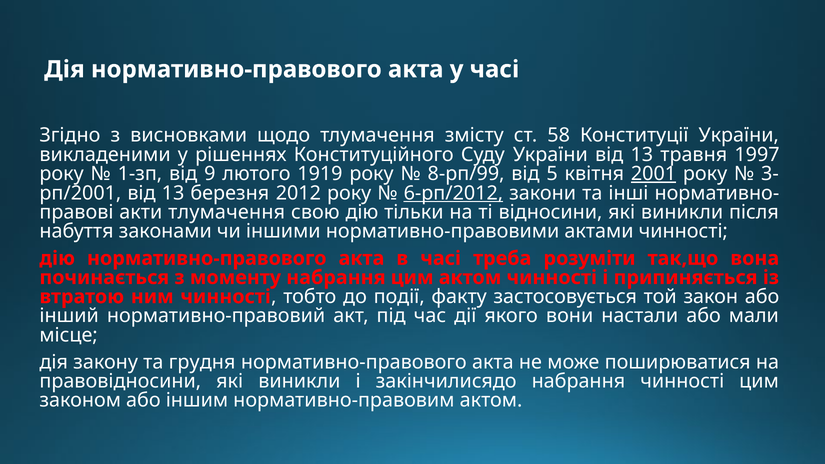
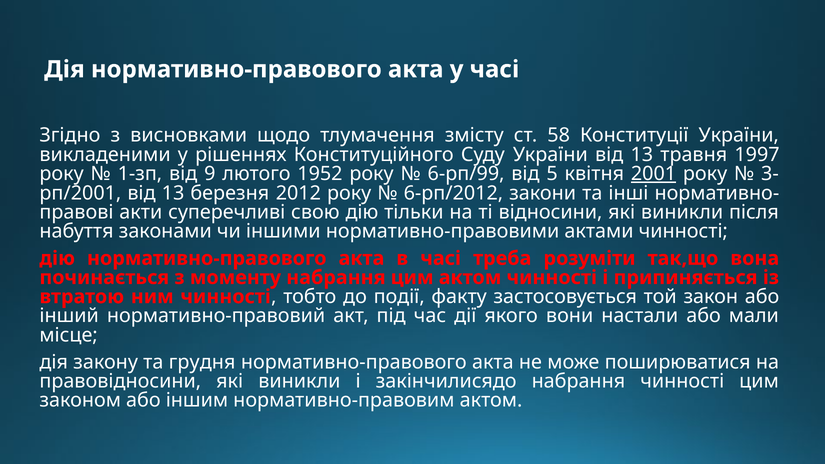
1919: 1919 -> 1952 (320, 174)
8-рп/99: 8-рп/99 -> 6-рп/99 (466, 174)
6-рп/2012 underline: present -> none (453, 193)
акти тлумачення: тлумачення -> суперечливі (227, 212)
